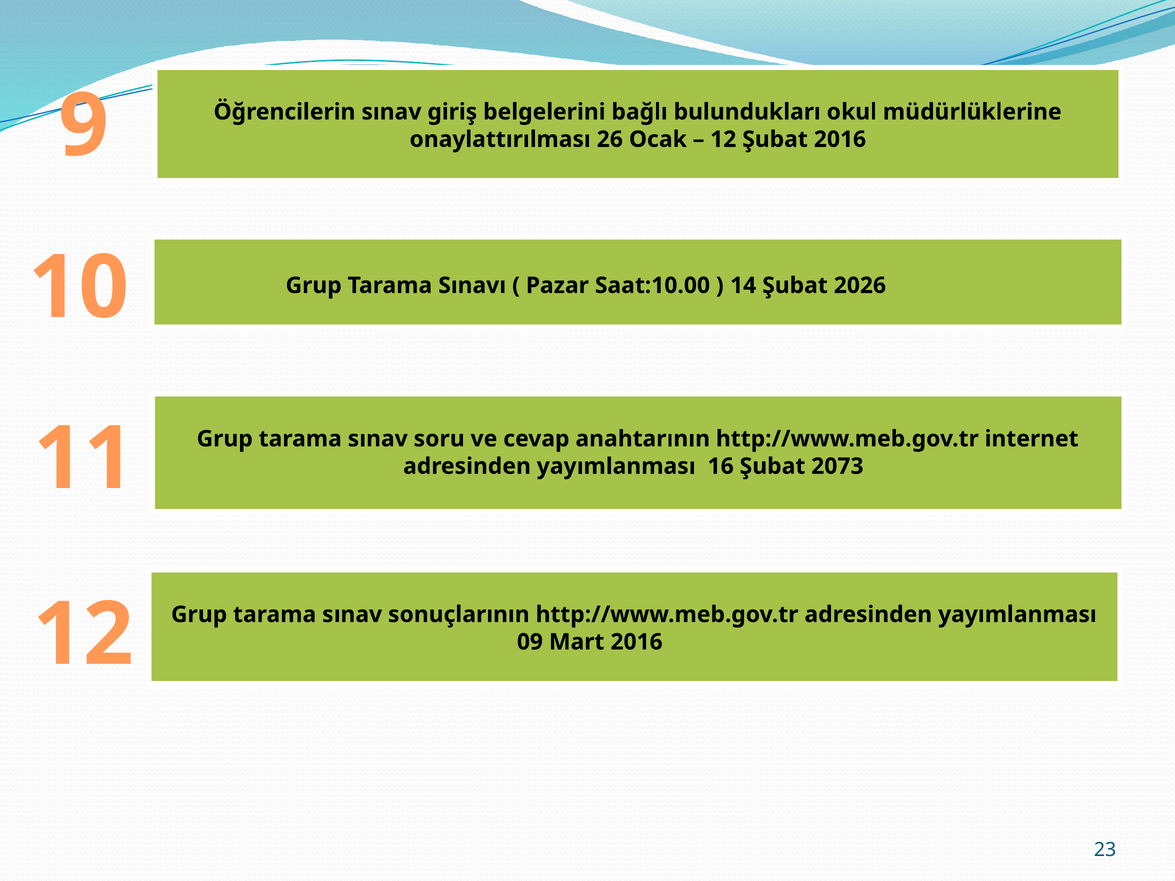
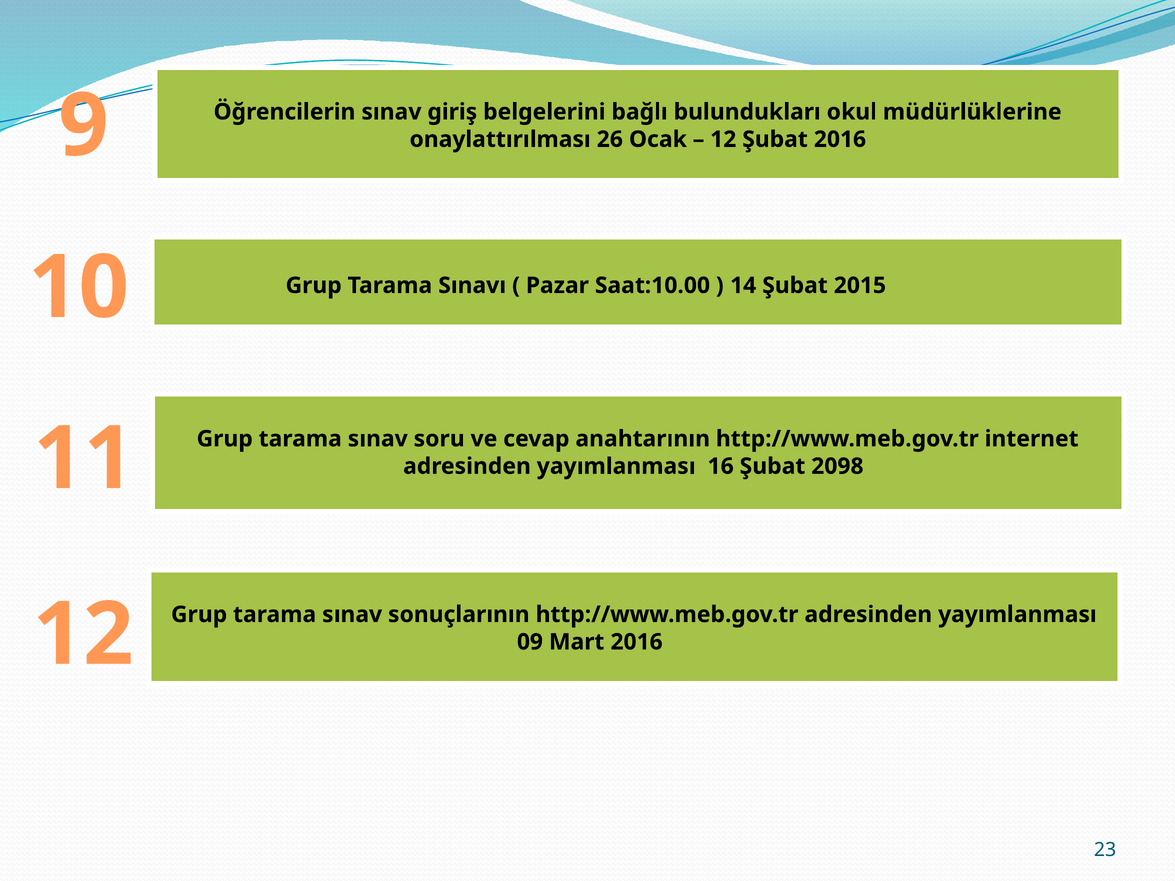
2026: 2026 -> 2015 (860, 286)
2073: 2073 -> 2098 (837, 466)
